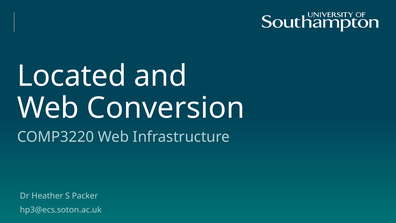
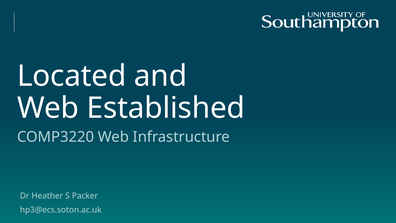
Conversion: Conversion -> Established (166, 108)
